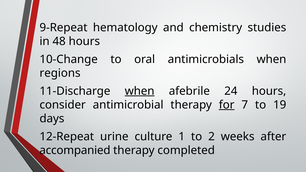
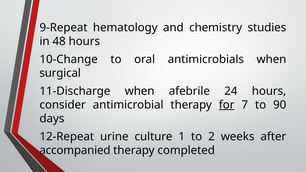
regions: regions -> surgical (60, 73)
when underline: present -> none (140, 91)
19: 19 -> 90 (280, 105)
